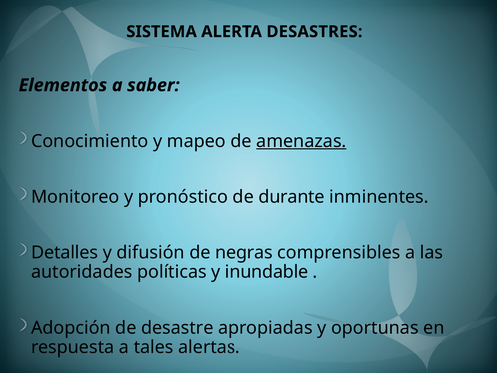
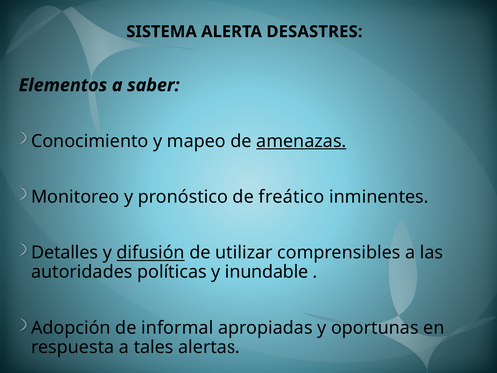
durante: durante -> freático (291, 197)
difusión underline: none -> present (151, 253)
negras: negras -> utilizar (244, 253)
desastre: desastre -> informal (177, 328)
